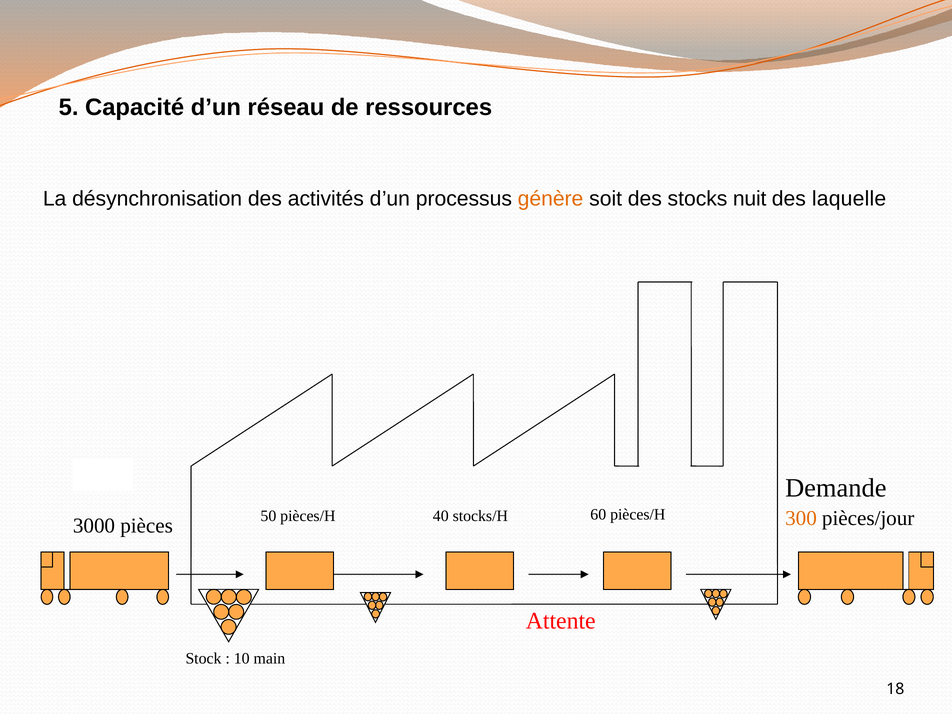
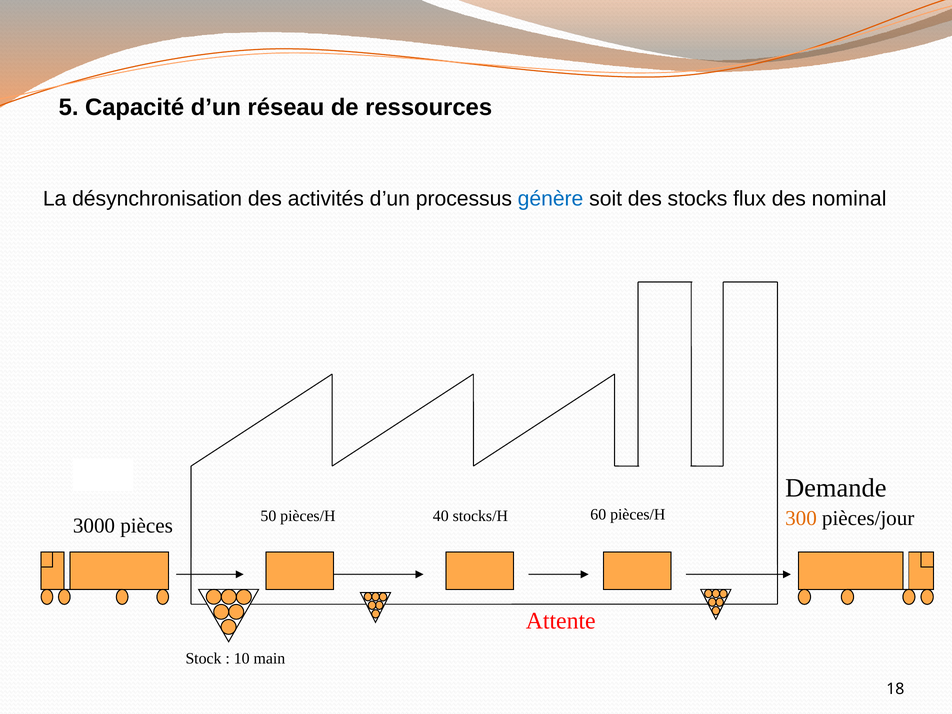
génère colour: orange -> blue (551, 199)
nuit: nuit -> flux (750, 199)
laquelle: laquelle -> nominal (849, 199)
